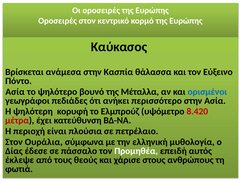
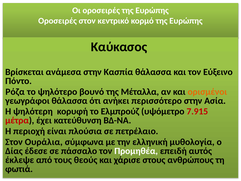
Ασία: Ασία -> Ρόζα (15, 92)
ορισμένοι colour: blue -> orange (207, 92)
γεωγράφοι πεδιάδες: πεδιάδες -> θάλασσα (70, 101)
8.420: 8.420 -> 7.915 (197, 111)
